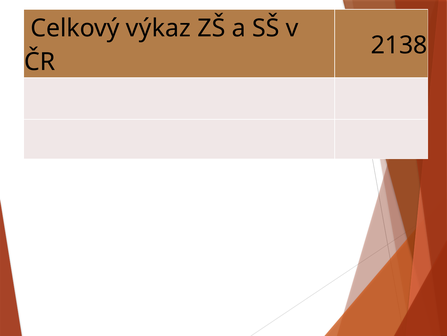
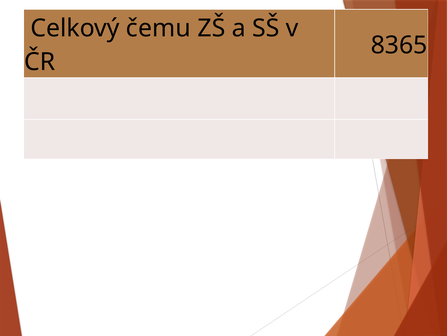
výkaz: výkaz -> čemu (158, 28)
2138: 2138 -> 8365 (399, 45)
